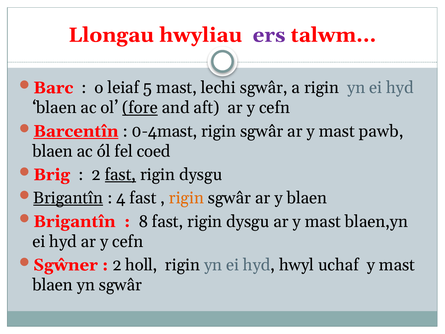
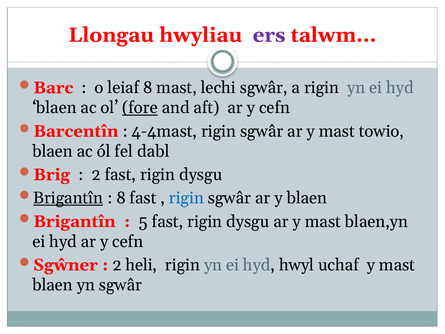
leiaf 5: 5 -> 8 (148, 88)
Barcentîn underline: present -> none (76, 131)
0-4mast: 0-4mast -> 4-4mast (164, 131)
pawb: pawb -> towio (381, 131)
coed: coed -> dabl (153, 151)
fast underline: present -> none (120, 175)
4: 4 -> 8 (121, 198)
rigin colour: orange -> blue (186, 198)
8: 8 -> 5 (143, 221)
holl: holl -> heli (141, 265)
